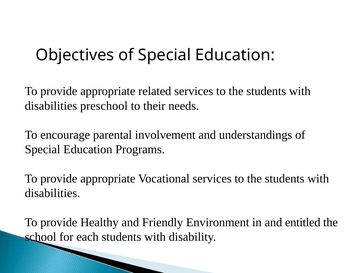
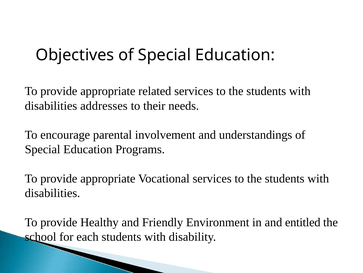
preschool: preschool -> addresses (104, 105)
